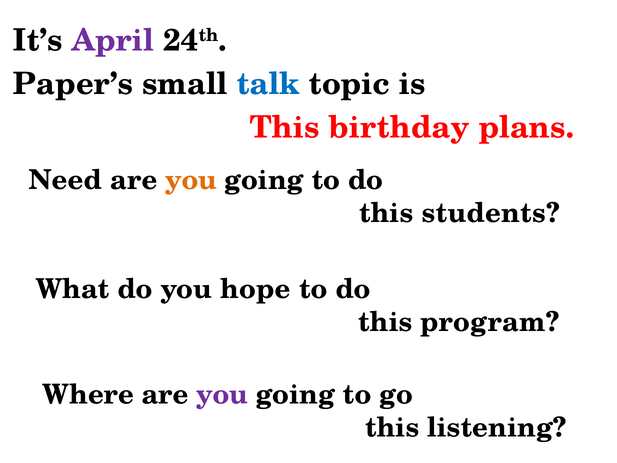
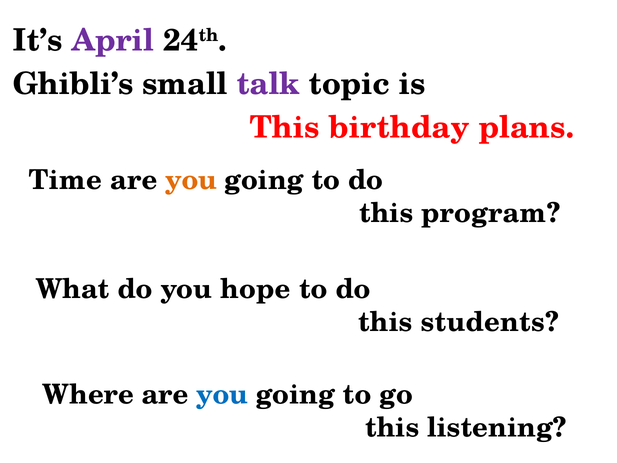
Paper’s: Paper’s -> Ghibli’s (73, 84)
talk colour: blue -> purple (268, 84)
Need: Need -> Time (65, 180)
students: students -> program (491, 213)
program: program -> students (490, 322)
you colour: purple -> blue (222, 395)
